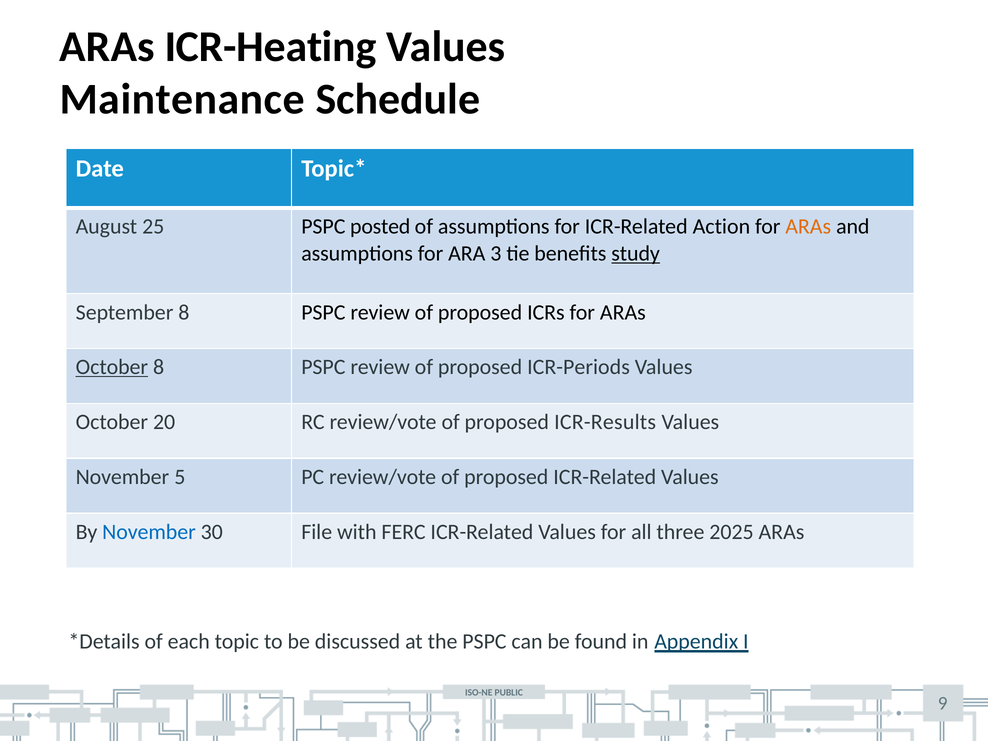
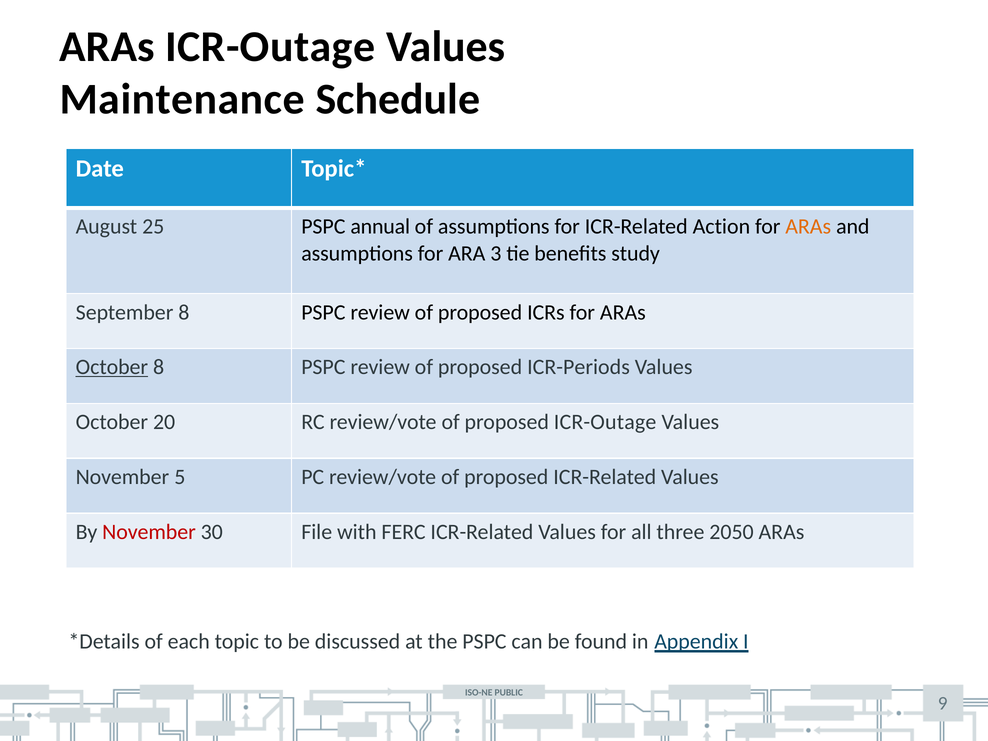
ARAs ICR-Heating: ICR-Heating -> ICR-Outage (270, 47)
posted: posted -> annual (380, 227)
study underline: present -> none (636, 254)
proposed ICR-Results: ICR-Results -> ICR-Outage (605, 422)
November colour: blue -> red (149, 532)
2025: 2025 -> 2050 (732, 532)
